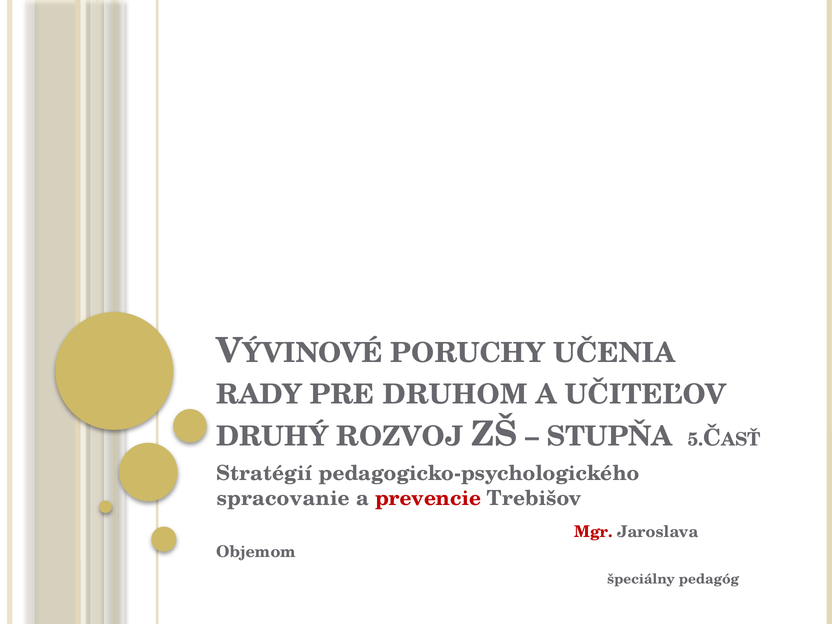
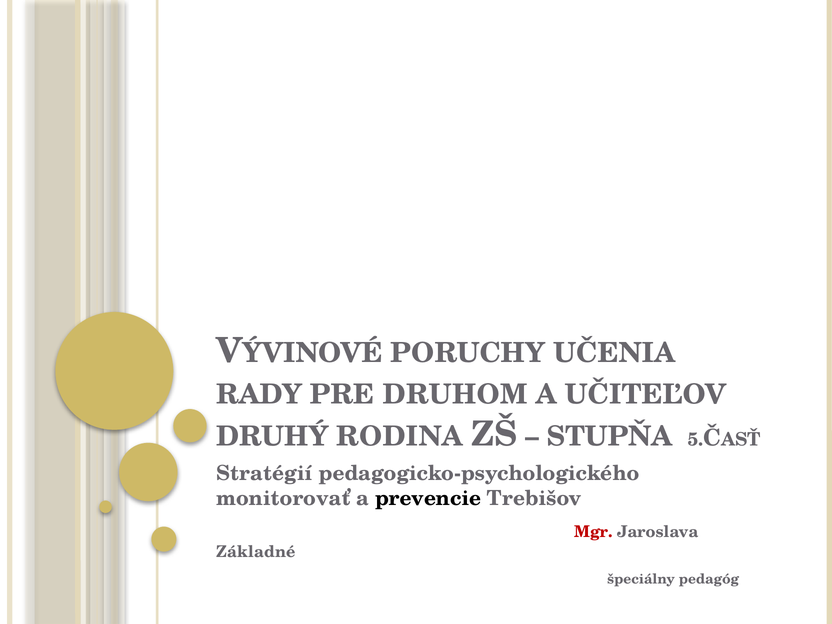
ROZVOJ: ROZVOJ -> RODINA (400, 436)
spracovanie: spracovanie -> monitorovať (283, 498)
prevencie colour: red -> black (428, 498)
Objemom: Objemom -> Základné (256, 552)
